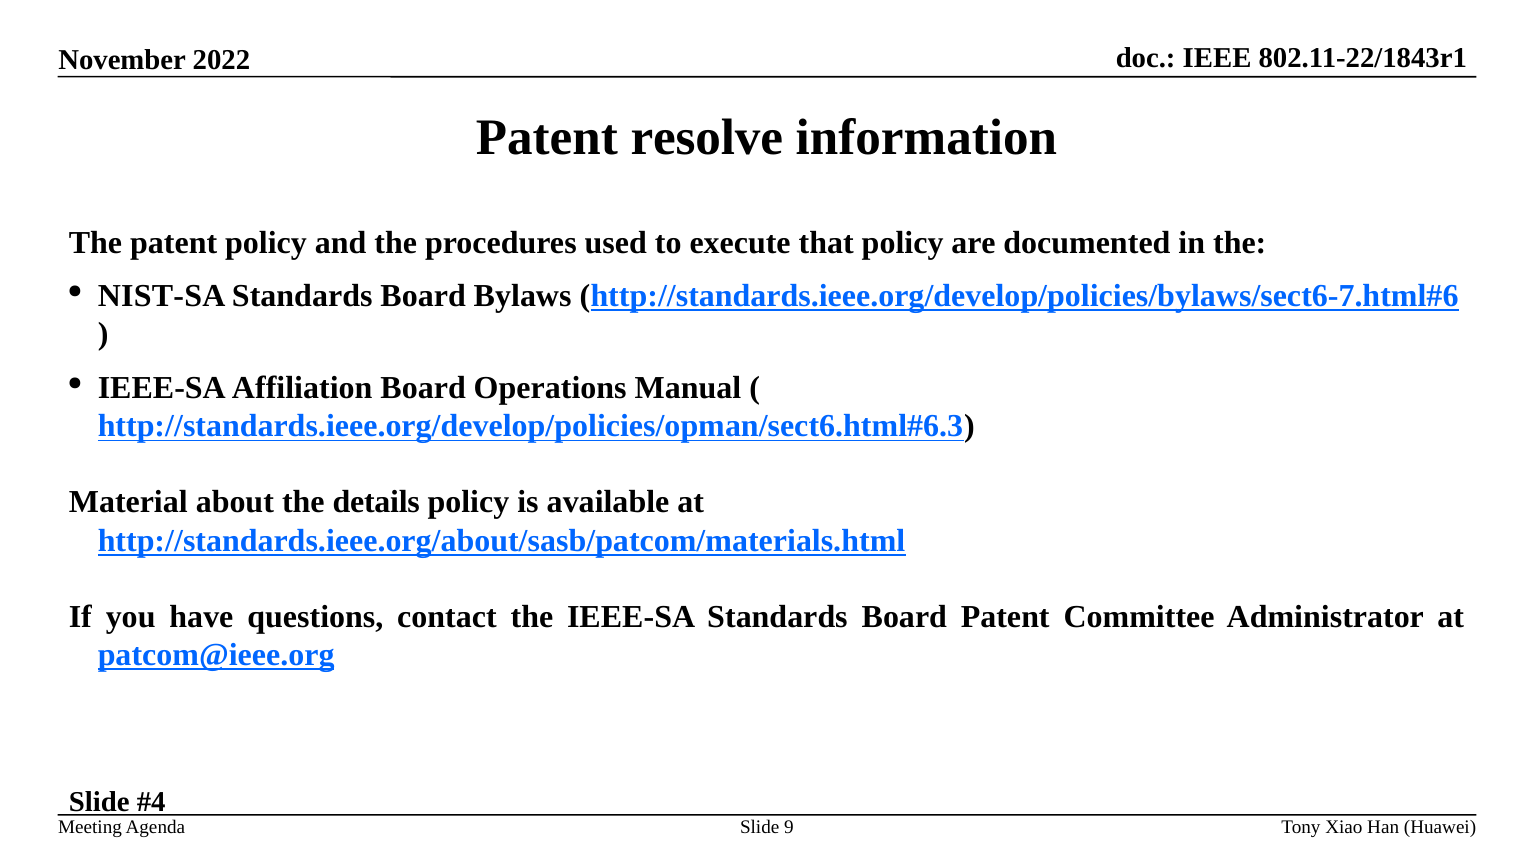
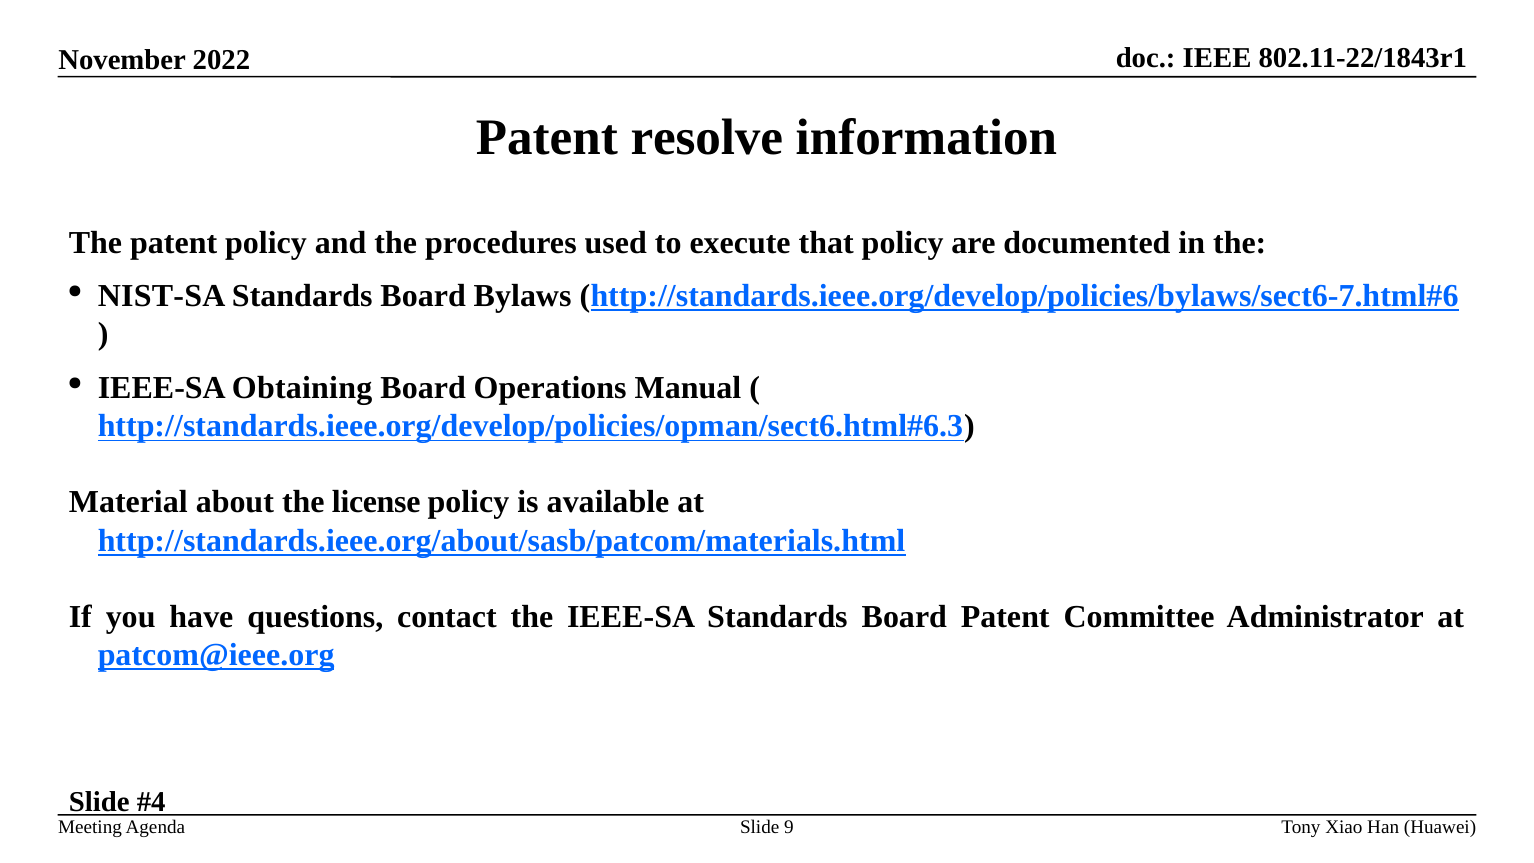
Affiliation: Affiliation -> Obtaining (302, 388)
details: details -> license (376, 502)
